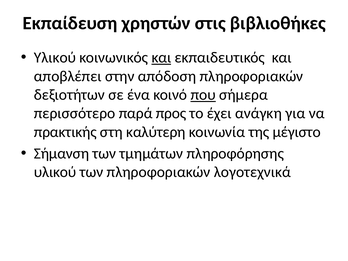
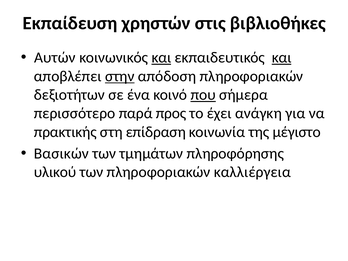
Υλικού: Υλικού -> Αυτών (55, 58)
και underline: none -> present (282, 58)
στην underline: none -> present (120, 76)
καλύτερη: καλύτερη -> επίδραση (156, 132)
Σήμανση: Σήμανση -> Βασικών (61, 154)
λογοτεχνικά: λογοτεχνικά -> καλλιέργεια (252, 172)
